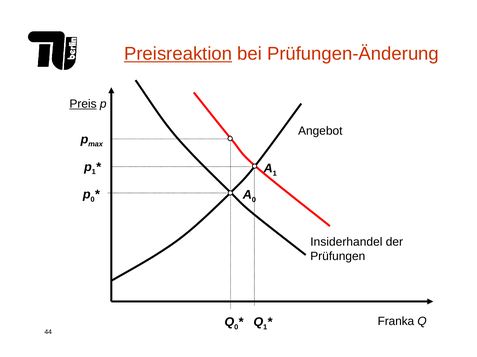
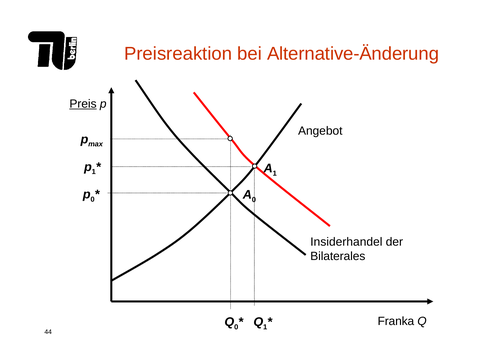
Preisreaktion underline: present -> none (178, 54)
Prüfungen-Änderung: Prüfungen-Änderung -> Alternative-Änderung (353, 54)
Prüfungen: Prüfungen -> Bilaterales (338, 257)
